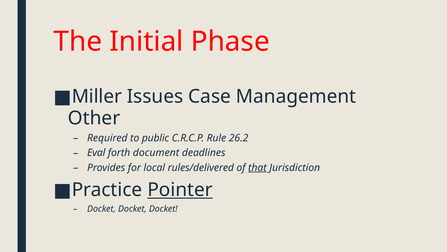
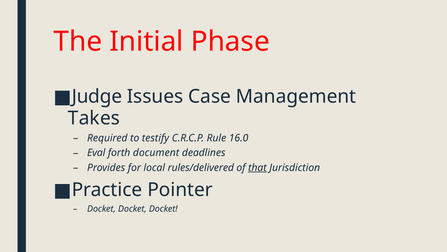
Miller: Miller -> Judge (97, 96)
Other: Other -> Takes (94, 118)
public: public -> testify (155, 138)
26.2: 26.2 -> 16.0 (239, 138)
Pointer underline: present -> none (180, 189)
